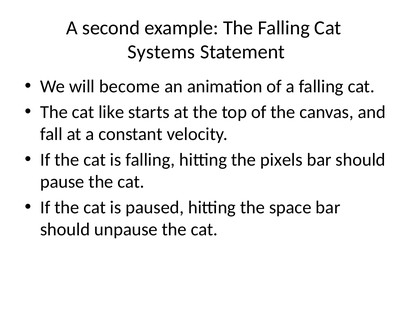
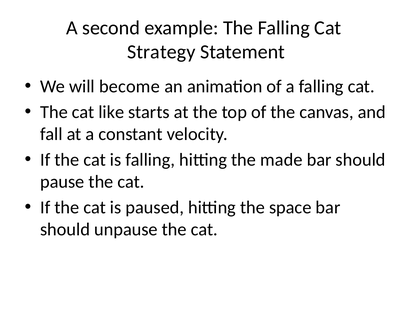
Systems: Systems -> Strategy (161, 52)
pixels: pixels -> made (281, 160)
